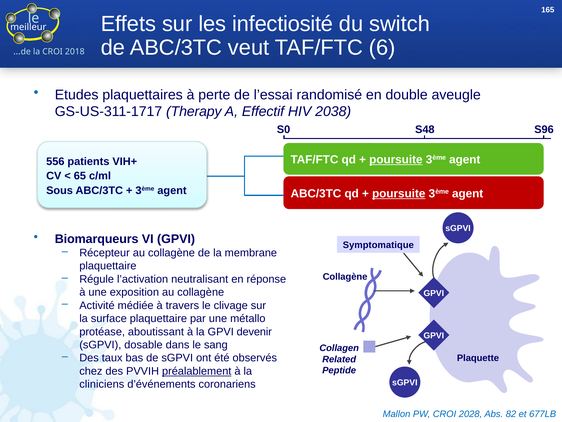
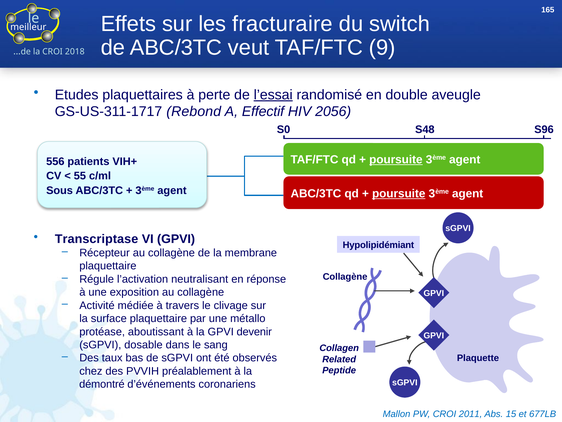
infectiosité: infectiosité -> fracturaire (283, 24)
6: 6 -> 9 (382, 48)
l’essai underline: none -> present (273, 95)
Therapy: Therapy -> Rebond (194, 112)
2038: 2038 -> 2056 (333, 112)
65: 65 -> 55 (80, 176)
Biomarqueurs: Biomarqueurs -> Transcriptase (97, 239)
Symptomatique: Symptomatique -> Hypolipidémiant (378, 245)
préalablement underline: present -> none (197, 371)
cliniciens: cliniciens -> démontré (102, 384)
2028: 2028 -> 2011 (471, 414)
82: 82 -> 15 (511, 414)
